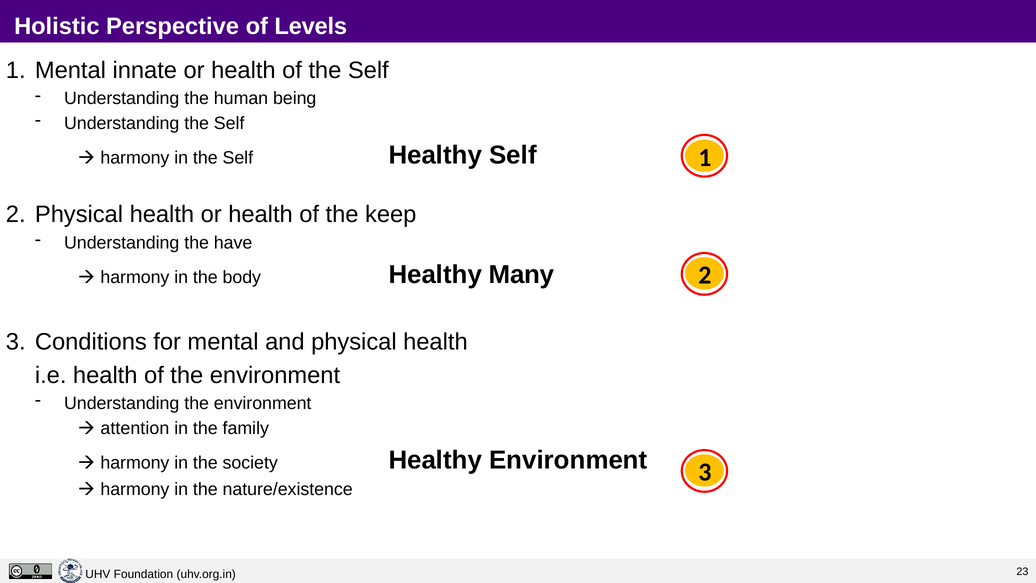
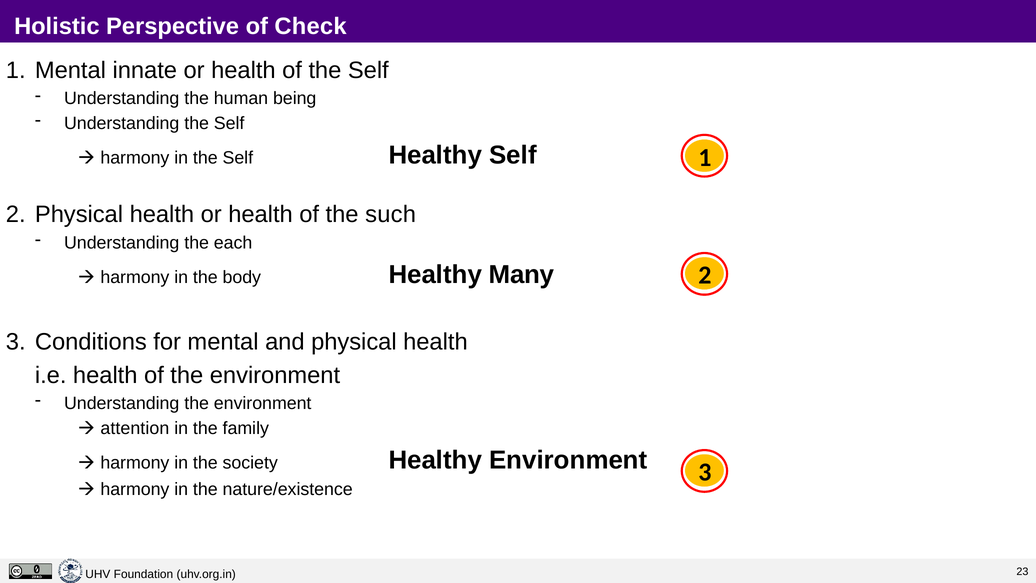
Levels: Levels -> Check (311, 26)
keep: keep -> such (391, 215)
have: have -> each (233, 243)
